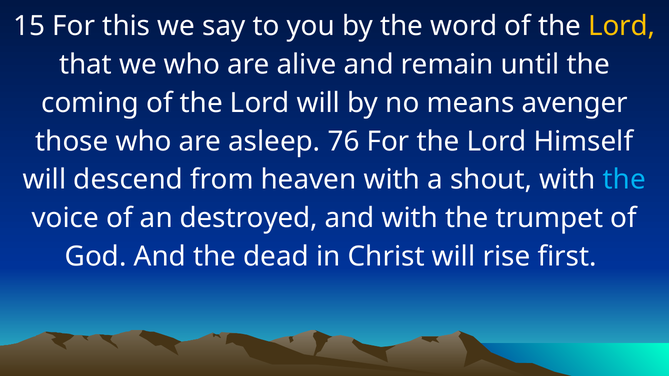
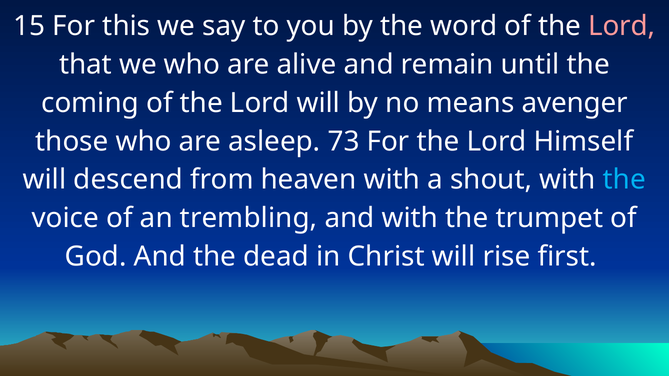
Lord colour: yellow -> pink (622, 26)
76: 76 -> 73 (344, 141)
destroyed: destroyed -> trembling (249, 218)
